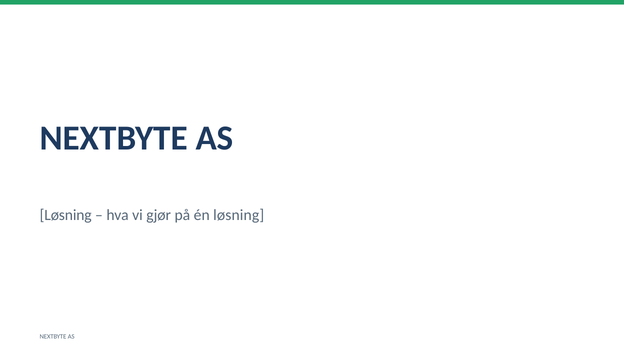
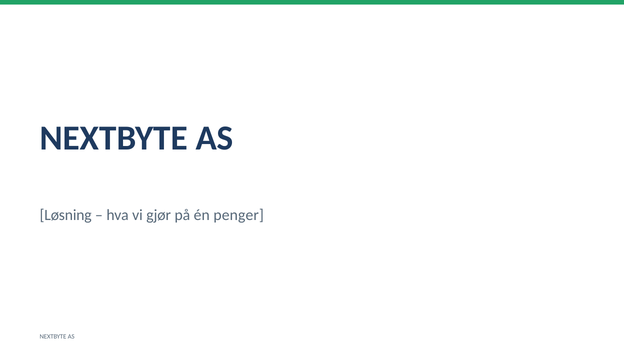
én løsning: løsning -> penger (239, 215)
